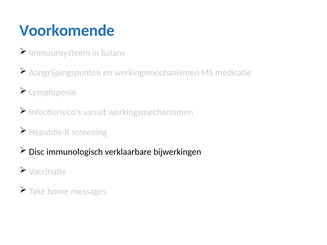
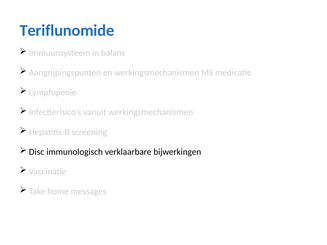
Voorkomende: Voorkomende -> Teriflunomide (67, 31)
